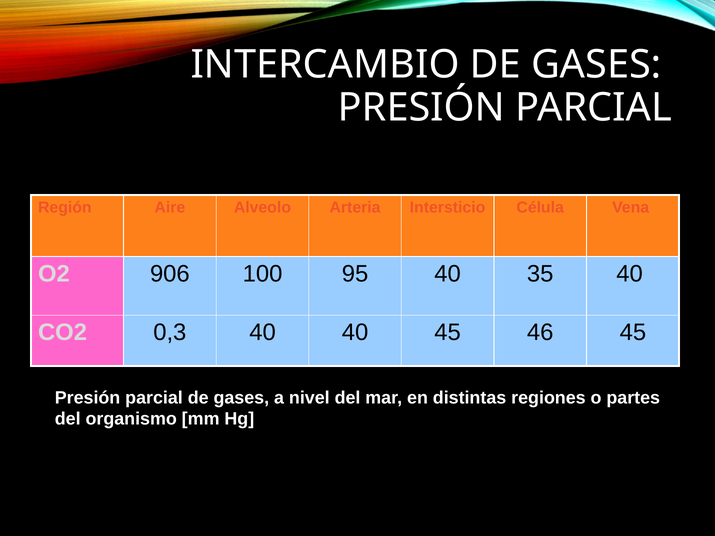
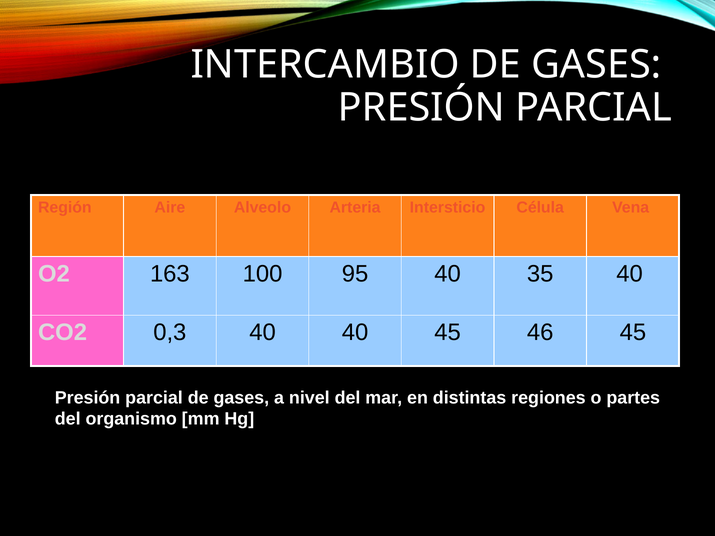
906: 906 -> 163 (170, 274)
